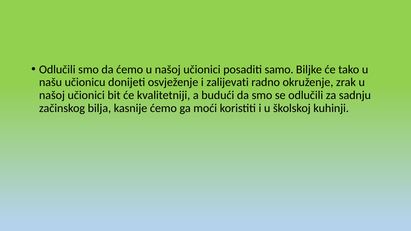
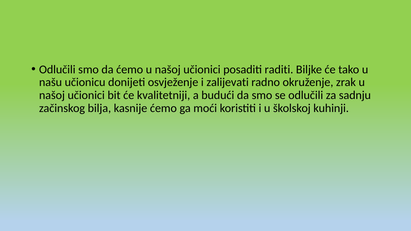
samo: samo -> raditi (279, 69)
